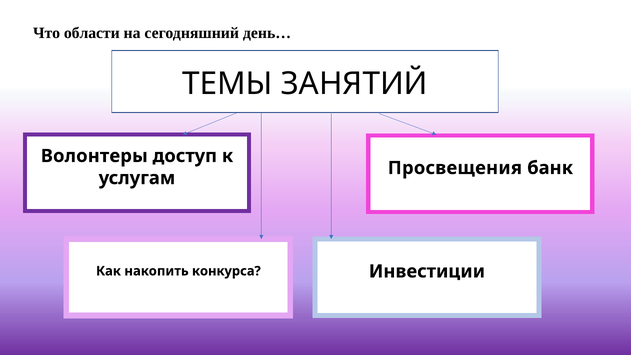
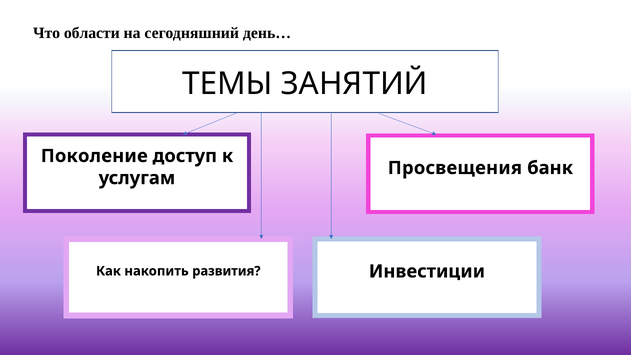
Волонтеры: Волонтеры -> Поколение (94, 156)
конкурса: конкурса -> развития (226, 271)
